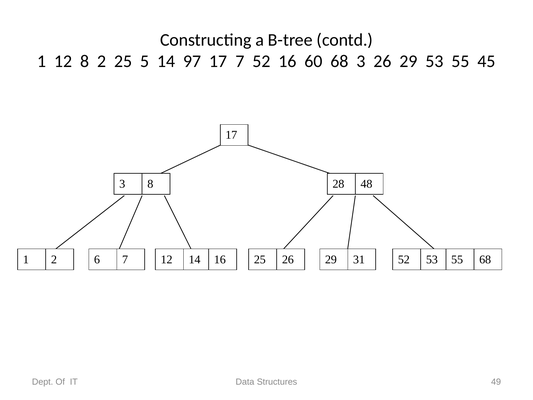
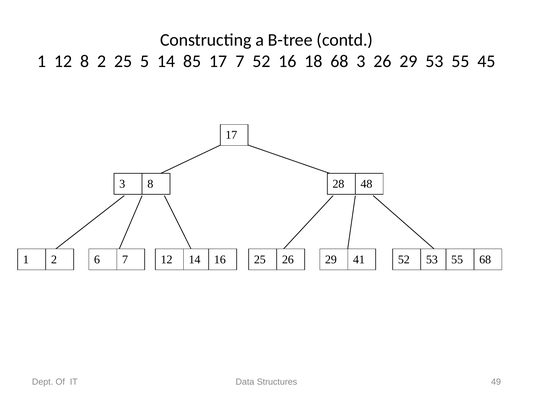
97: 97 -> 85 (192, 61)
60: 60 -> 18 (313, 61)
31: 31 -> 41 (359, 259)
